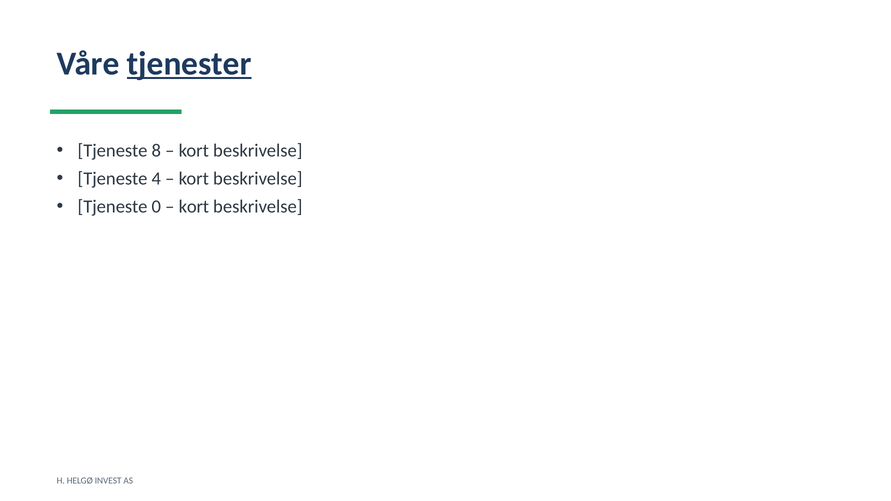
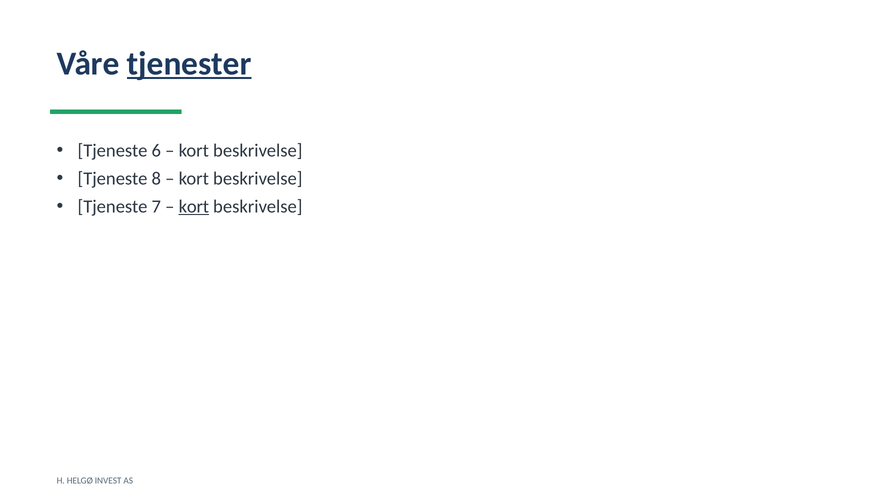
8: 8 -> 6 (156, 151)
4: 4 -> 8 (156, 179)
0: 0 -> 7 (156, 207)
kort underline: none -> present (194, 207)
